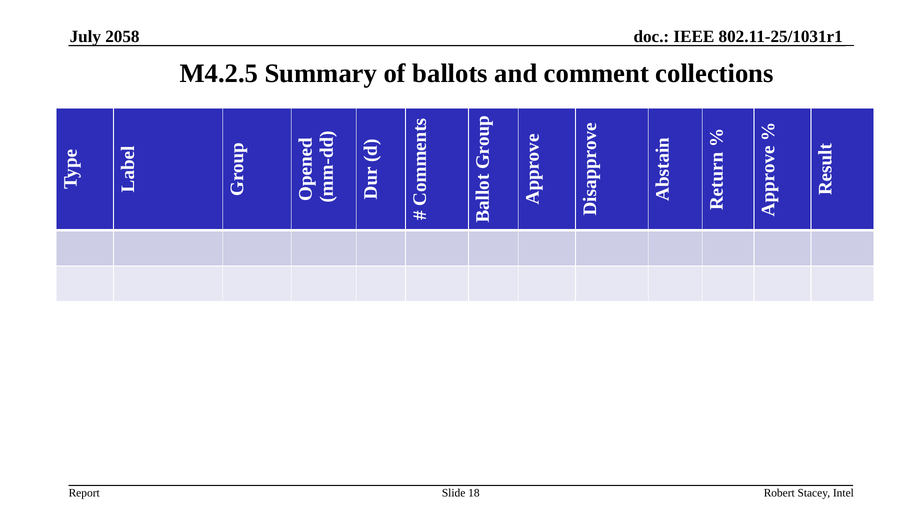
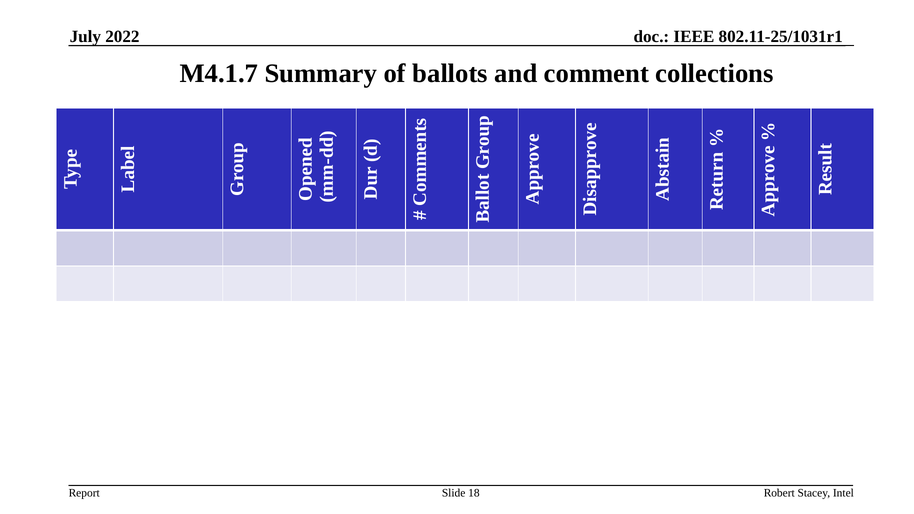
2058: 2058 -> 2022 (122, 37)
M4.2.5: M4.2.5 -> M4.1.7 (219, 73)
